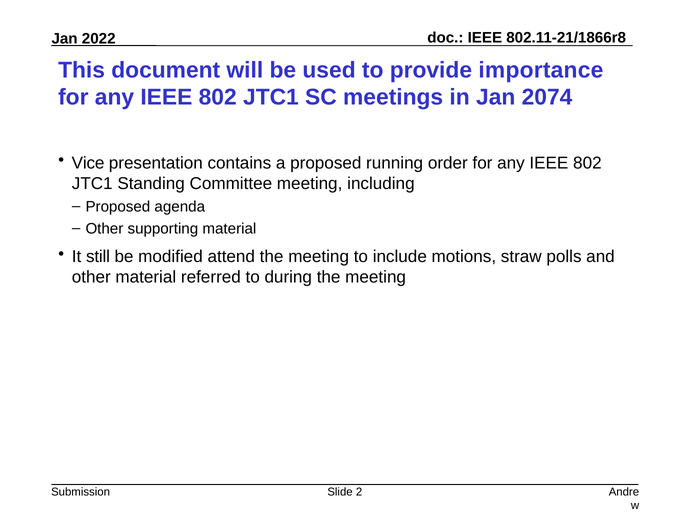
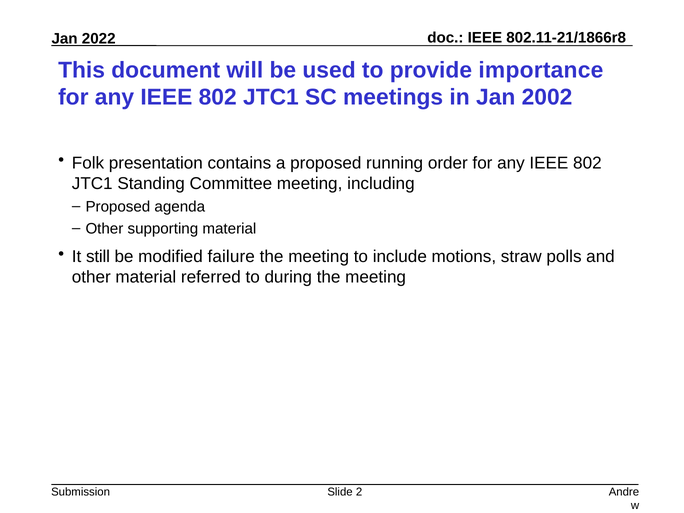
2074: 2074 -> 2002 (547, 97)
Vice: Vice -> Folk (88, 163)
attend: attend -> failure (231, 257)
